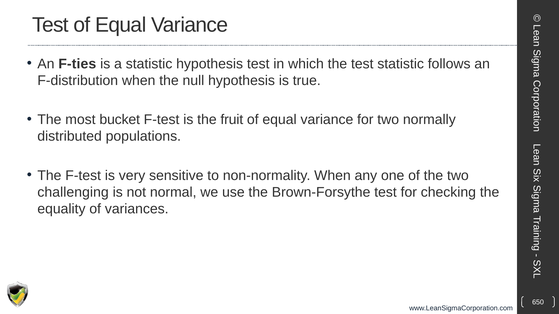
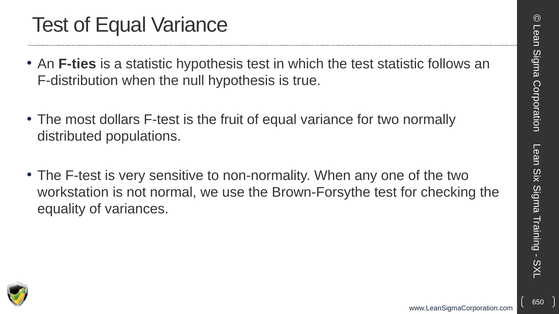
bucket: bucket -> dollars (120, 120)
challenging: challenging -> workstation (73, 192)
